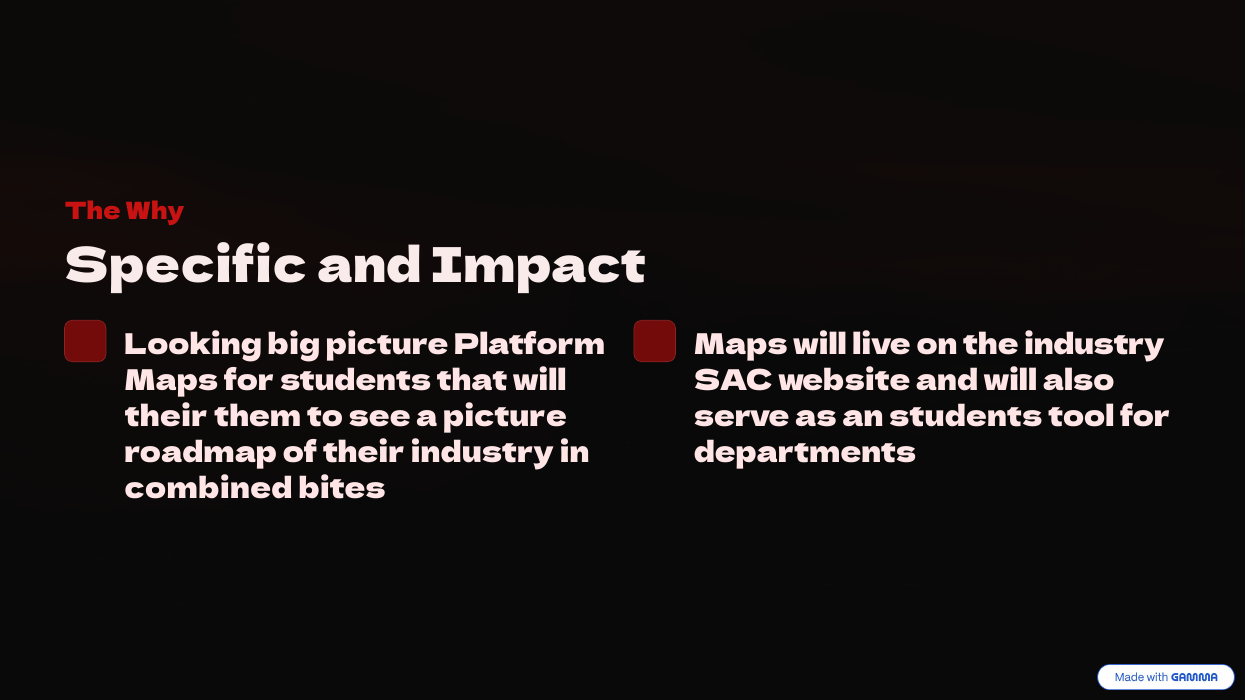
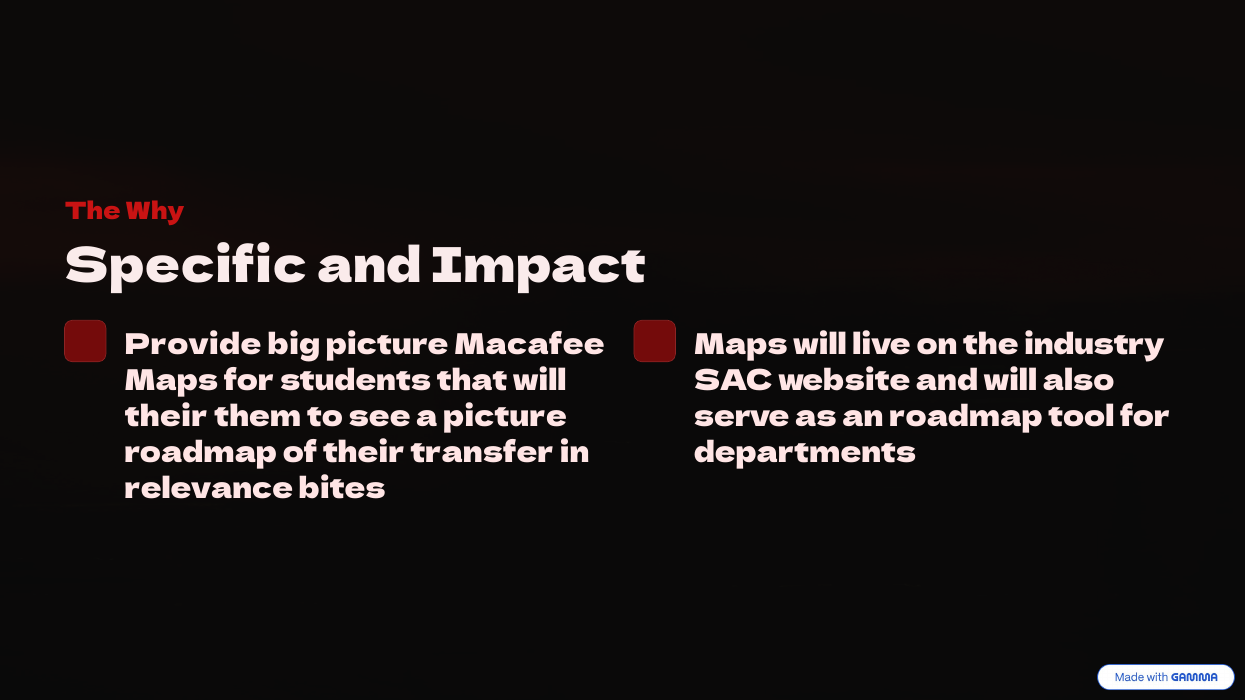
Looking: Looking -> Provide (193, 345)
Platform: Platform -> Macafee (529, 345)
an students: students -> roadmap (966, 417)
their industry: industry -> transfer (482, 454)
combined: combined -> relevance (209, 490)
